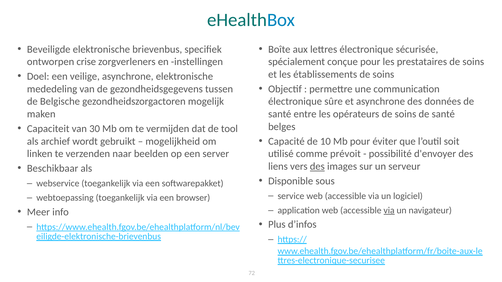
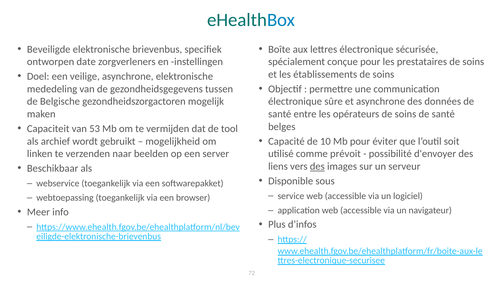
crise: crise -> date (86, 62)
30: 30 -> 53 (95, 129)
via underline: present -> none (389, 211)
